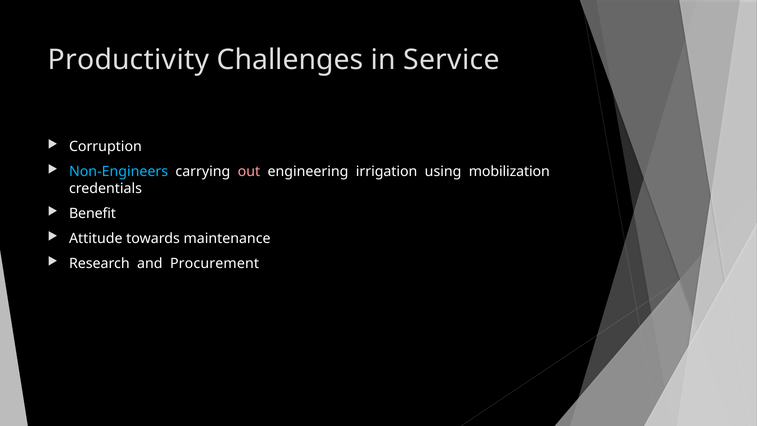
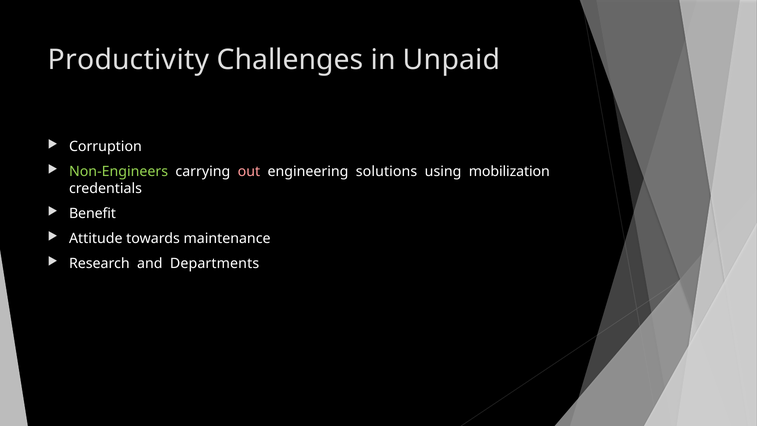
Service: Service -> Unpaid (452, 60)
Non-Engineers colour: light blue -> light green (119, 171)
irrigation: irrigation -> solutions (387, 171)
Procurement: Procurement -> Departments (215, 263)
